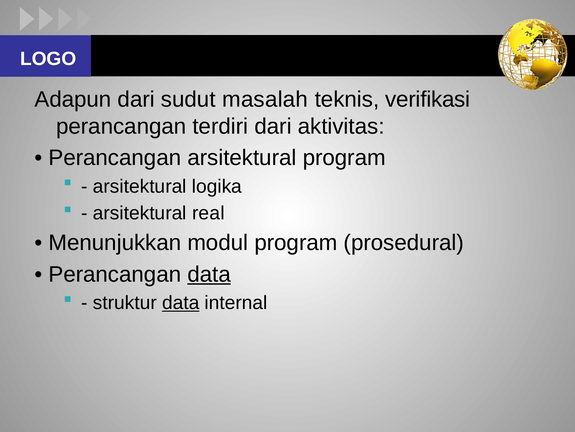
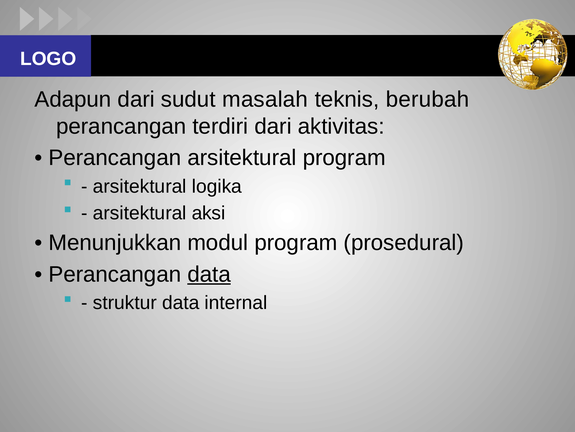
verifikasi: verifikasi -> berubah (427, 99)
real: real -> aksi (209, 213)
data underline: present -> none (181, 302)
